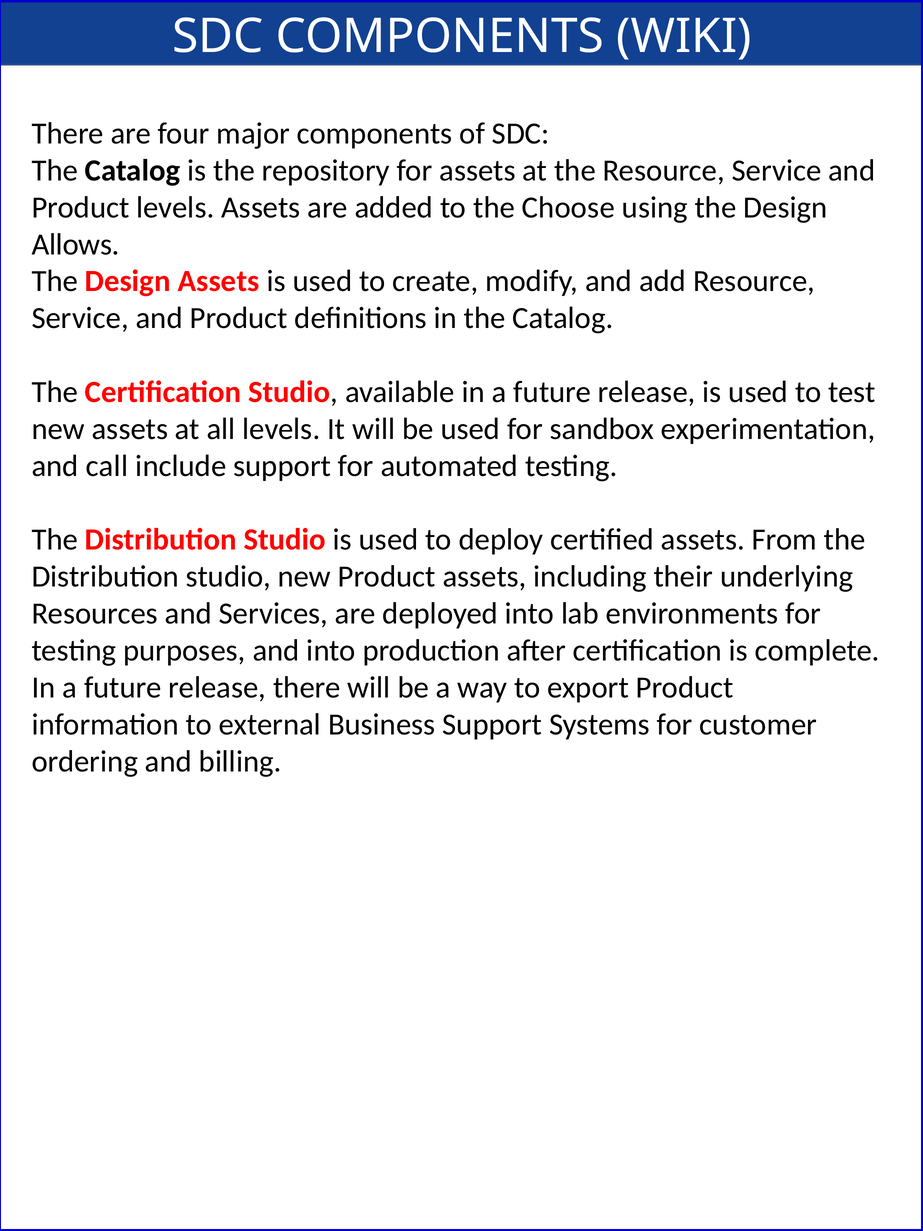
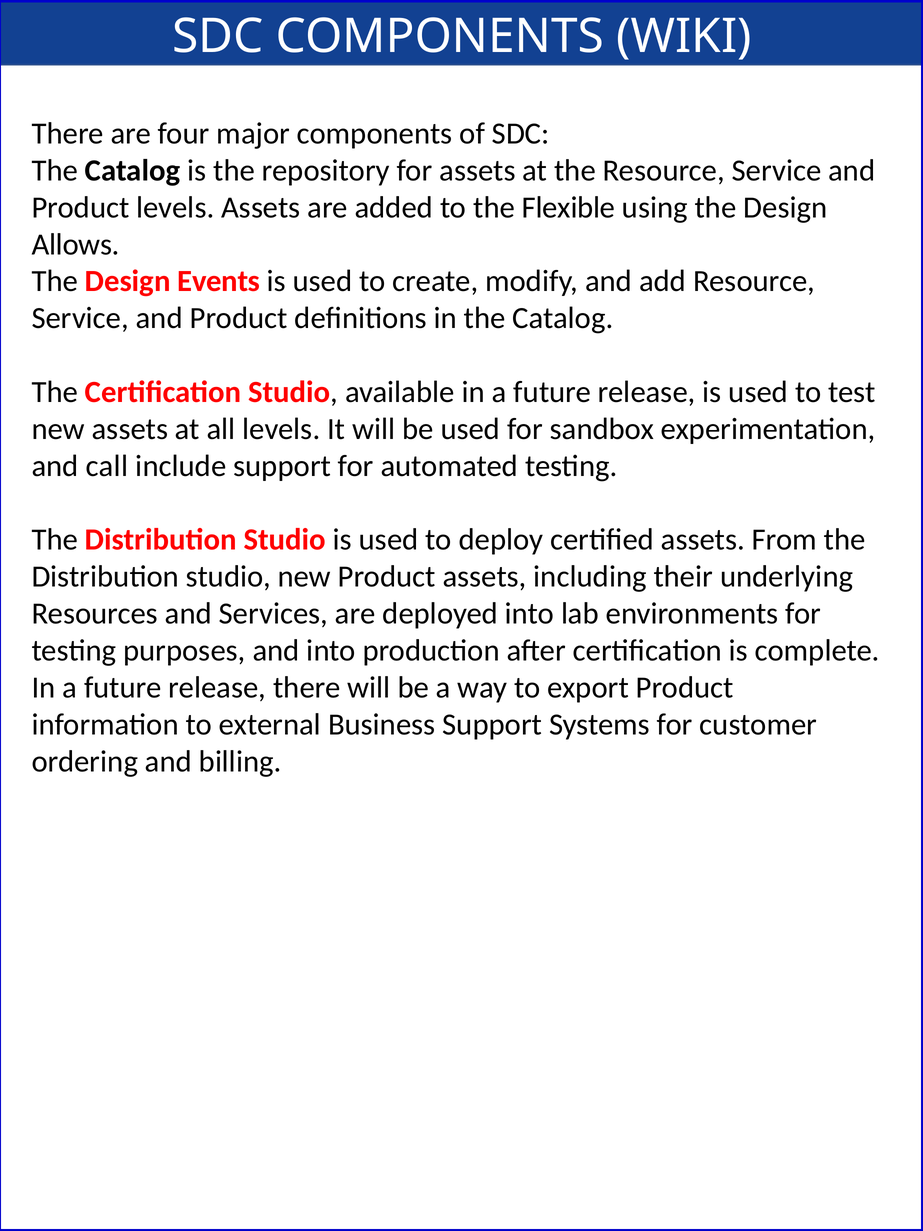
Choose: Choose -> Flexible (569, 207)
Design Assets: Assets -> Events (219, 281)
